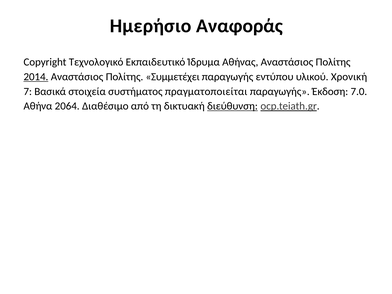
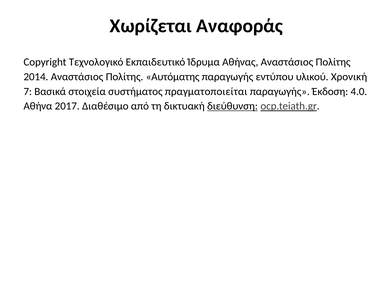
Ημερήσιο: Ημερήσιο -> Χωρίζεται (151, 26)
2014 underline: present -> none (36, 77)
Συμμετέχει: Συμμετέχει -> Αυτόματης (173, 77)
7.0: 7.0 -> 4.0 (359, 91)
2064: 2064 -> 2017 (67, 106)
